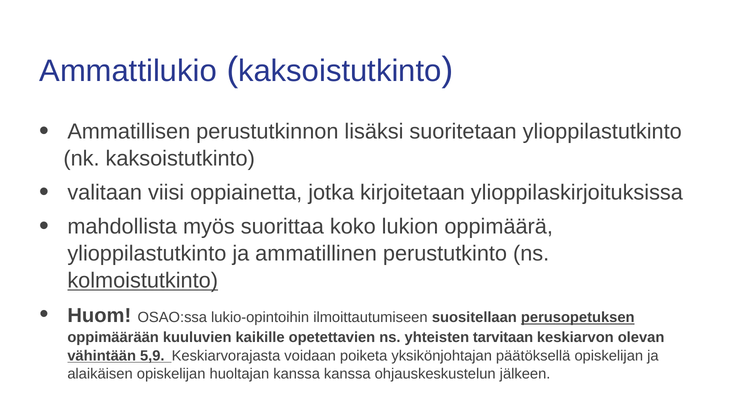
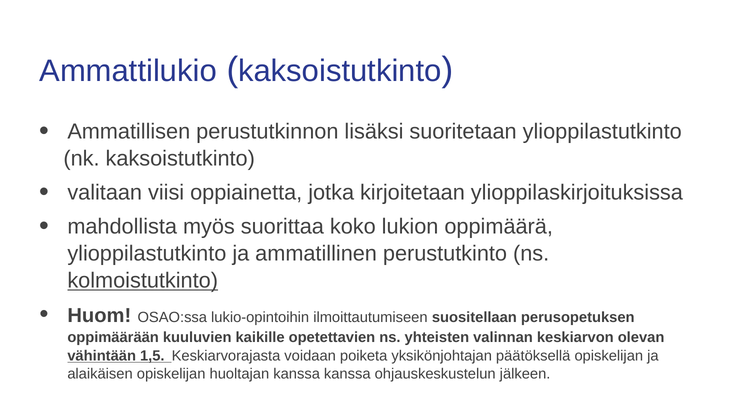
perusopetuksen underline: present -> none (578, 318)
tarvitaan: tarvitaan -> valinnan (503, 338)
5,9: 5,9 -> 1,5 (152, 356)
